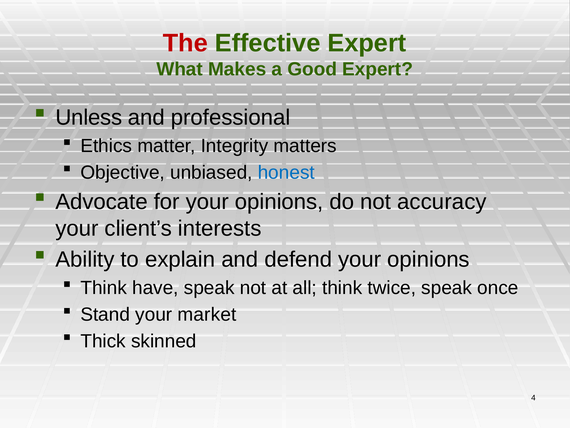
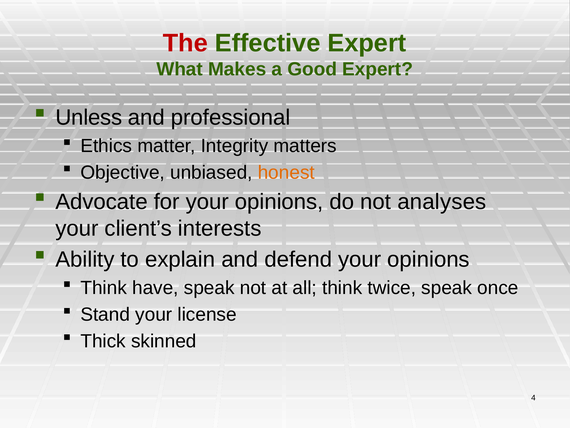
honest colour: blue -> orange (286, 172)
accuracy: accuracy -> analyses (442, 202)
market: market -> license (207, 314)
